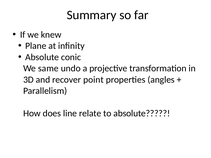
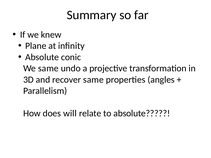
recover point: point -> same (93, 80)
line: line -> will (70, 113)
